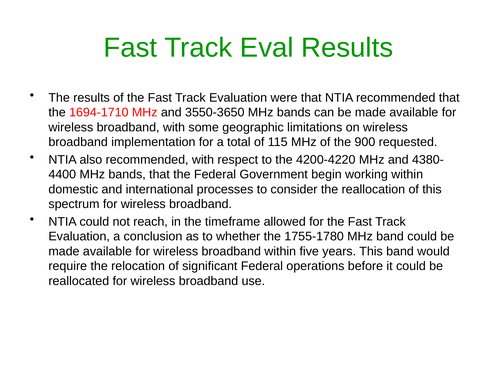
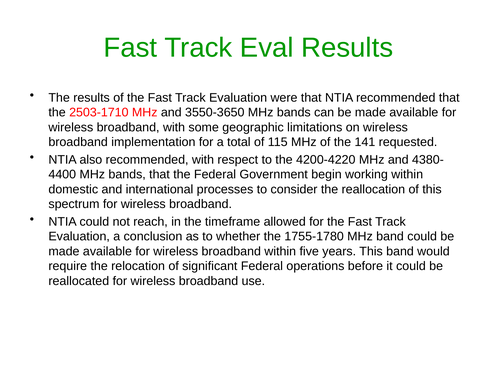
1694-1710: 1694-1710 -> 2503-1710 (99, 113)
900: 900 -> 141 (365, 143)
